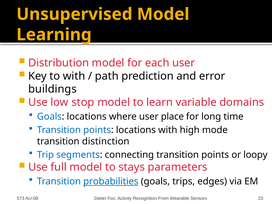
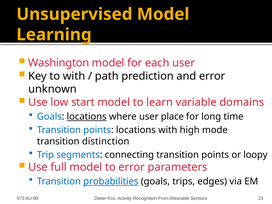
Distribution: Distribution -> Washington (59, 63)
buildings: buildings -> unknown (53, 89)
stop: stop -> start (83, 102)
locations underline: none -> present (87, 117)
to stays: stays -> error (132, 167)
